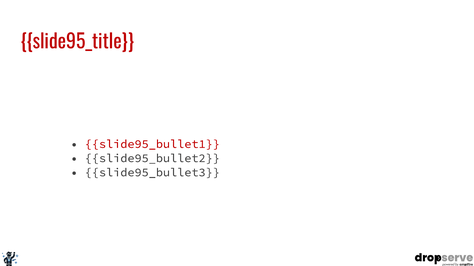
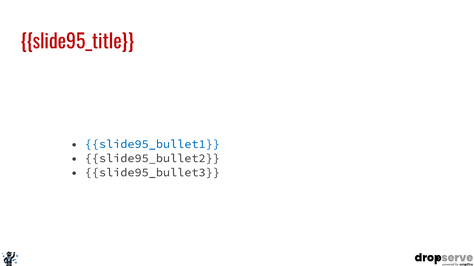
slide95_bullet1 colour: red -> blue (152, 144)
